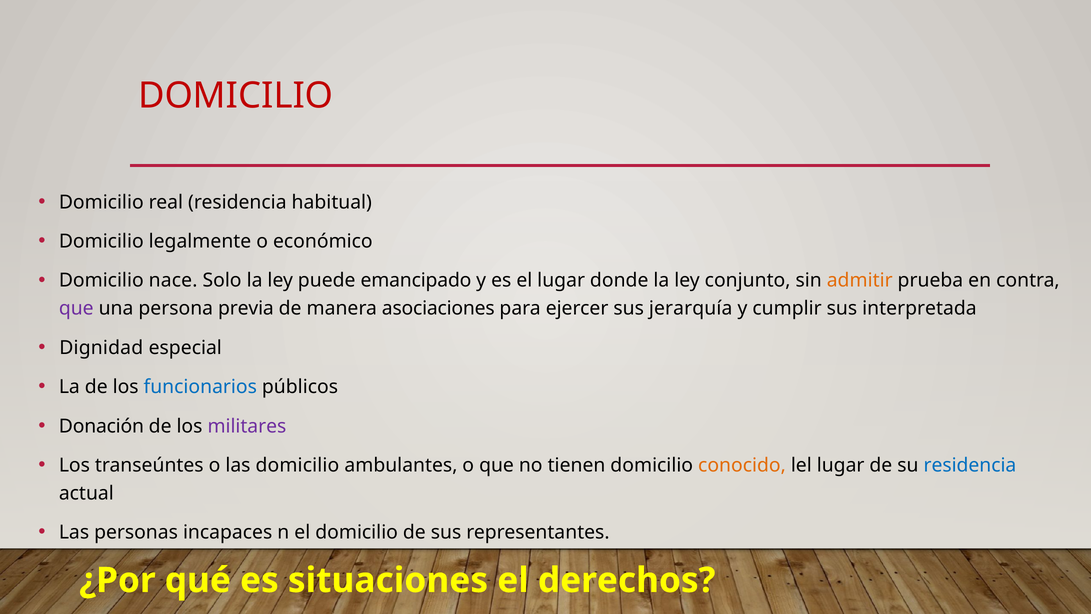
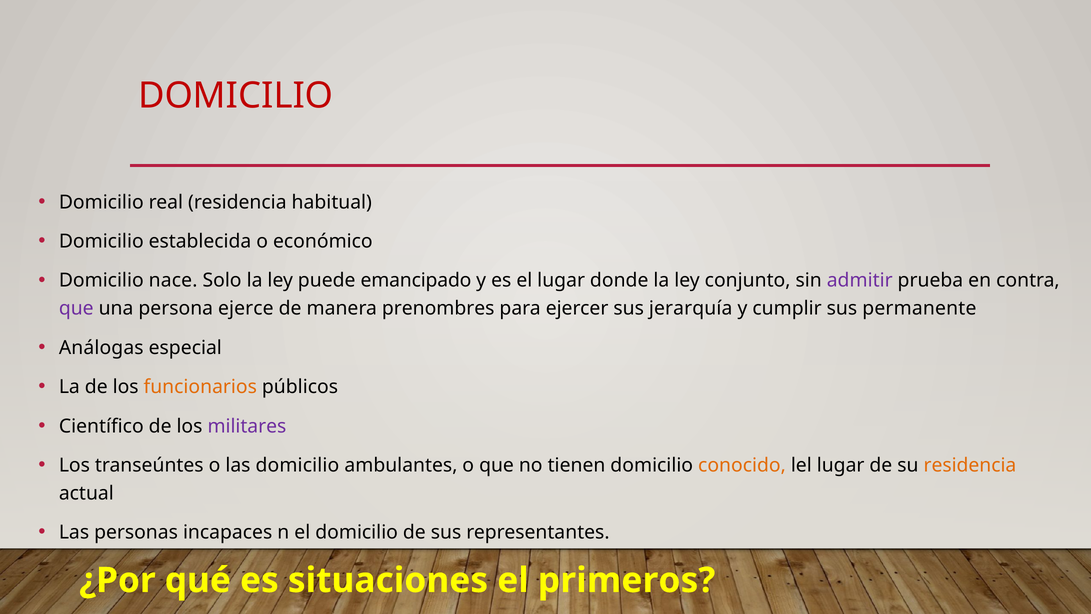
legalmente: legalmente -> establecida (200, 241)
admitir colour: orange -> purple (860, 280)
previa: previa -> ejerce (246, 308)
asociaciones: asociaciones -> prenombres (438, 308)
interpretada: interpretada -> permanente (919, 308)
Dignidad: Dignidad -> Análogas (101, 347)
funcionarios colour: blue -> orange (200, 387)
Donación: Donación -> Científico (101, 426)
residencia colour: blue -> orange (970, 465)
derechos: derechos -> primeros (627, 580)
